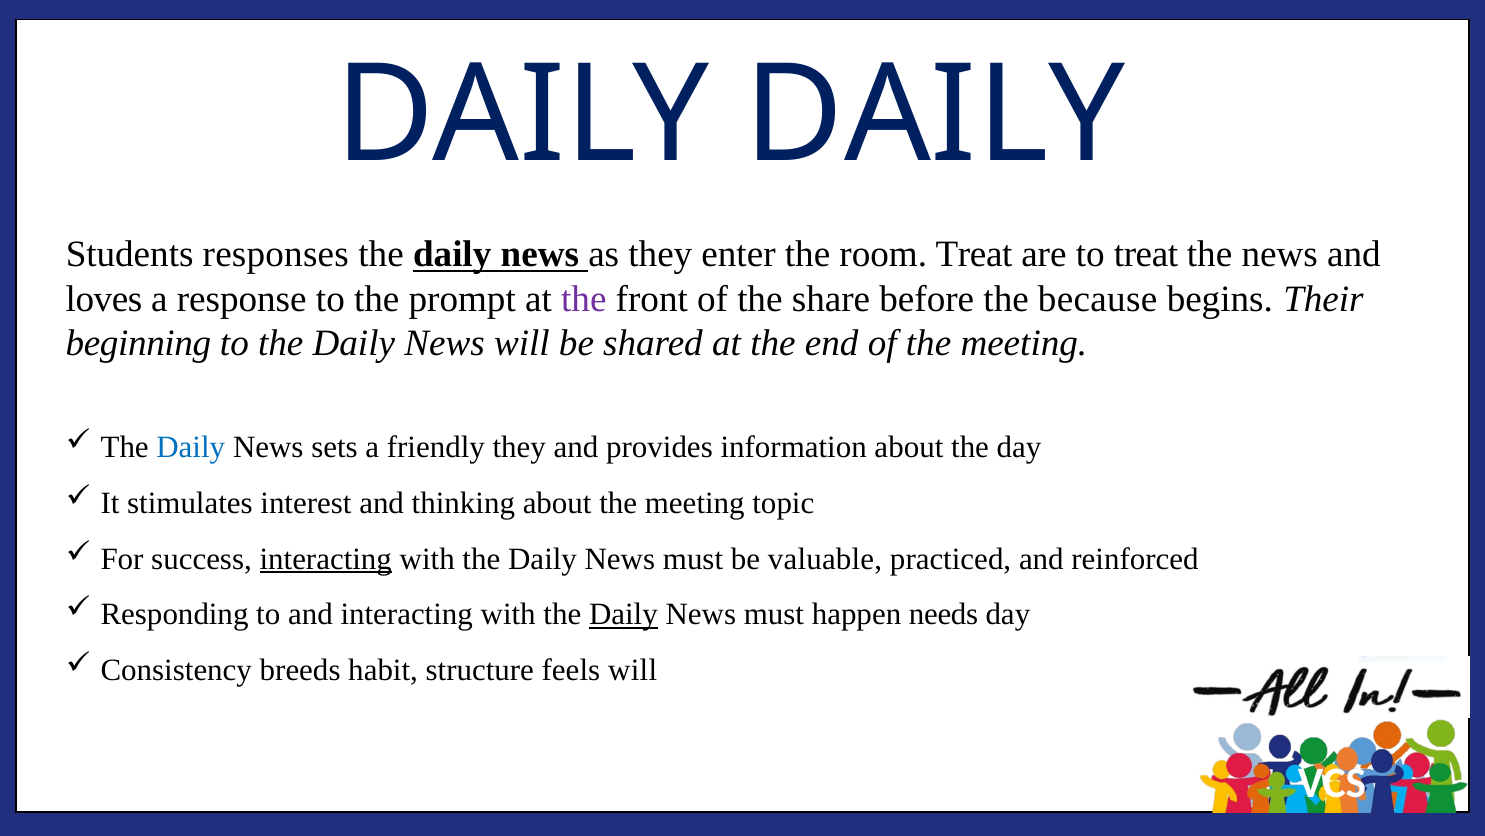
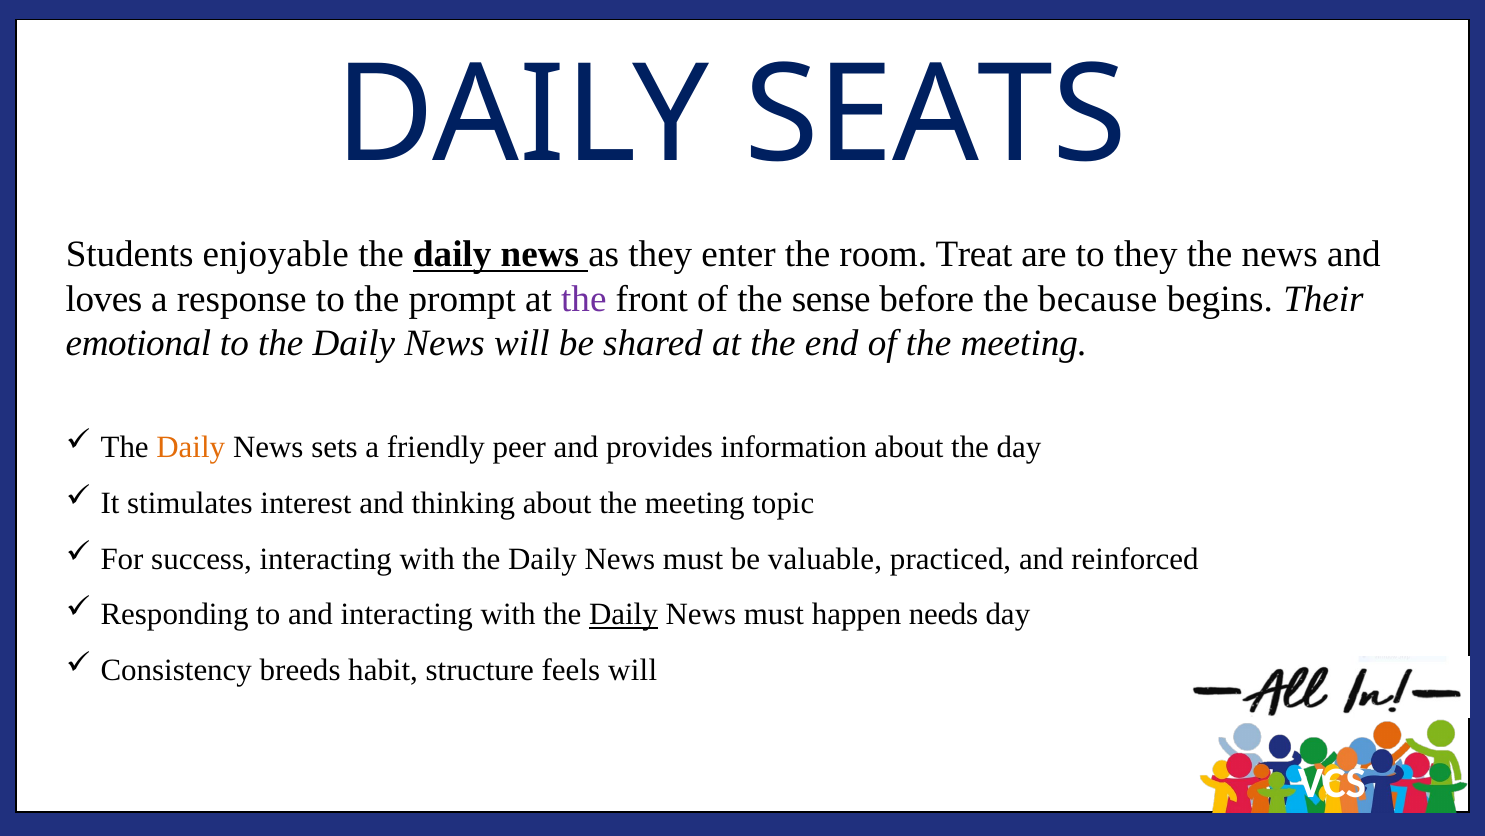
DAILY DAILY: DAILY -> SEATS (936, 116)
responses: responses -> enjoyable (276, 254)
to treat: treat -> they (1146, 254)
share: share -> sense (831, 299)
beginning: beginning -> emotional (138, 343)
Daily colour: blue -> orange (191, 447)
friendly they: they -> peer (519, 447)
interacting underline: present -> none (326, 558)
